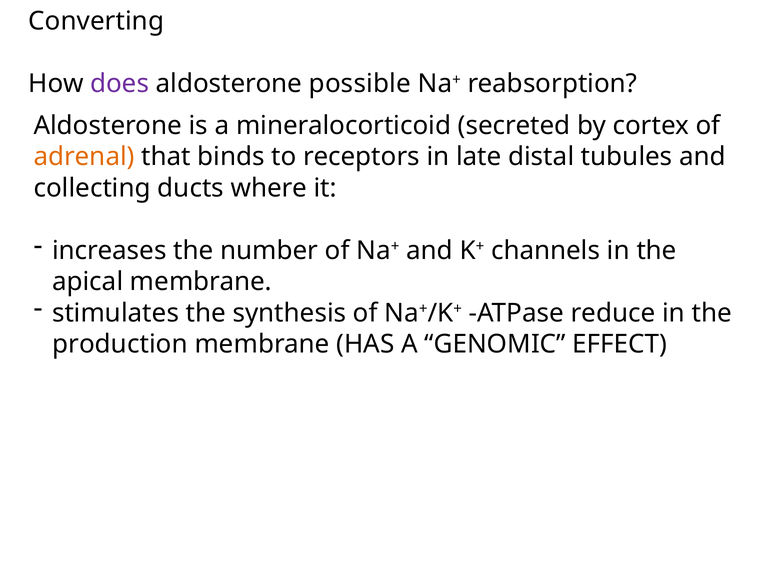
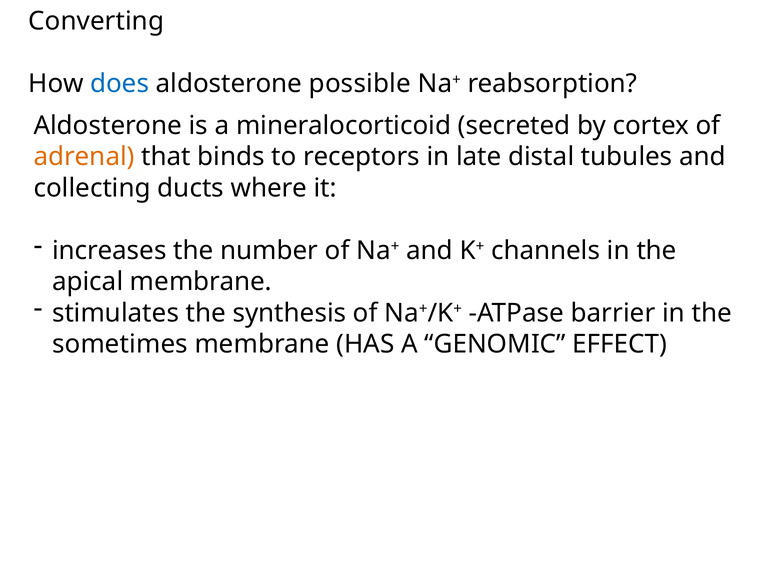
does colour: purple -> blue (120, 84)
reduce: reduce -> barrier (613, 313)
production: production -> sometimes (120, 344)
